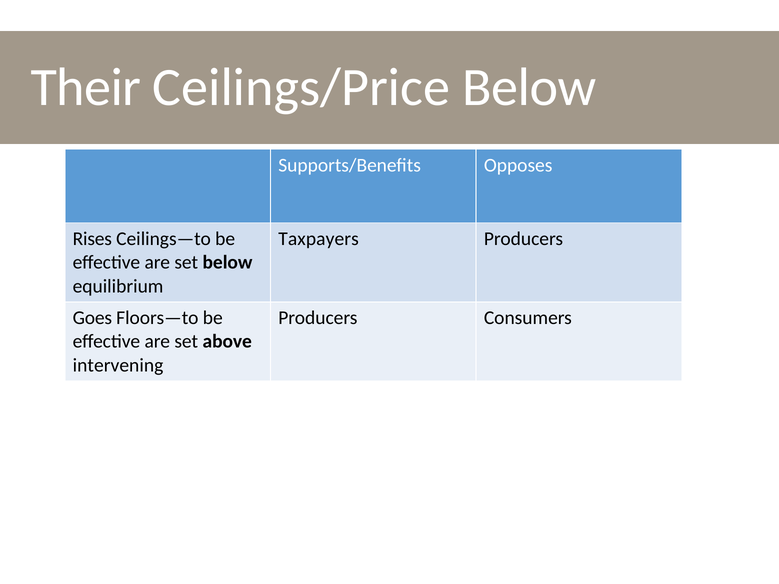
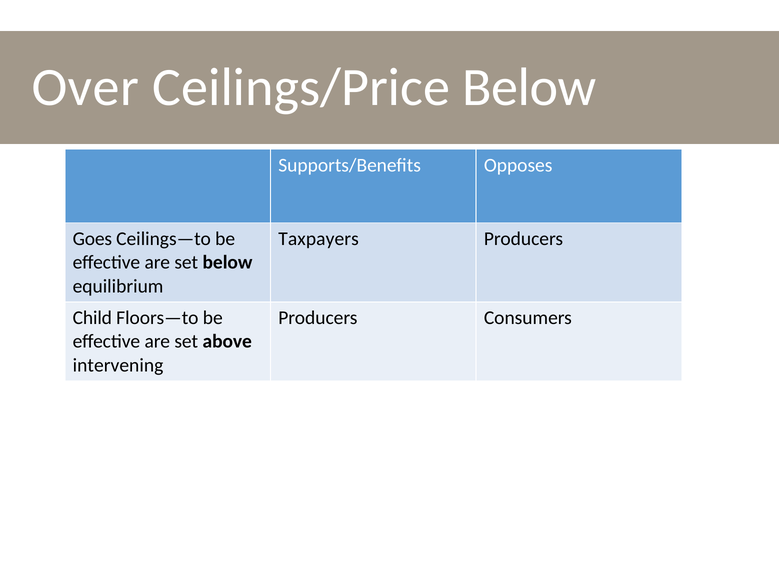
Their: Their -> Over (85, 87)
Rises: Rises -> Goes (92, 239)
Goes: Goes -> Child (92, 318)
